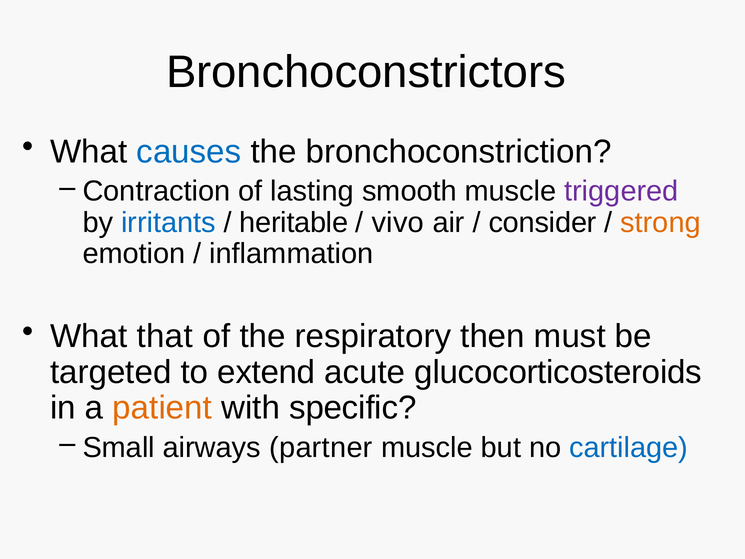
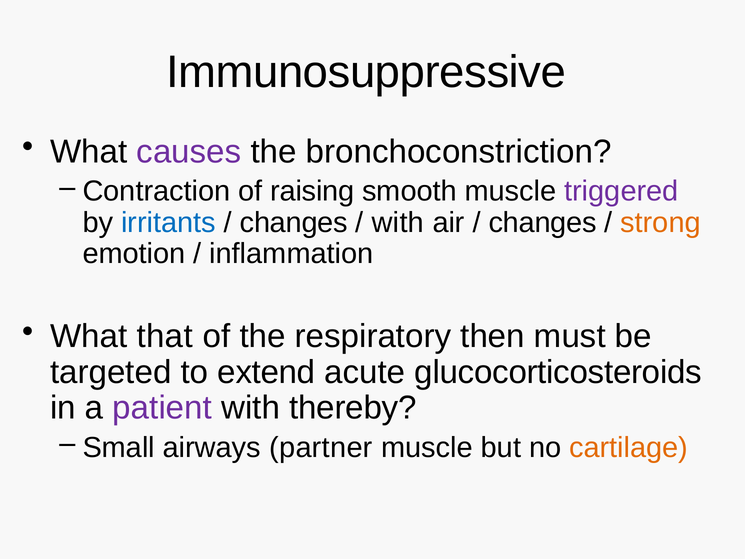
Bronchoconstrictors: Bronchoconstrictors -> Immunosuppressive (366, 72)
causes colour: blue -> purple (189, 152)
lasting: lasting -> raising (312, 191)
heritable: heritable -> changes (294, 222)
vivo: vivo -> with (398, 222)
consider: consider -> changes (543, 222)
patient colour: orange -> purple (162, 408)
specific: specific -> thereby (353, 408)
cartilage colour: blue -> orange (629, 447)
